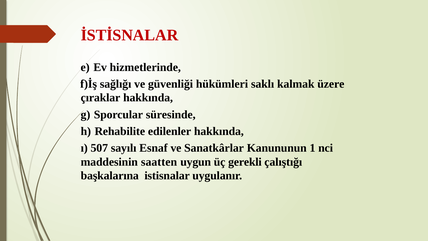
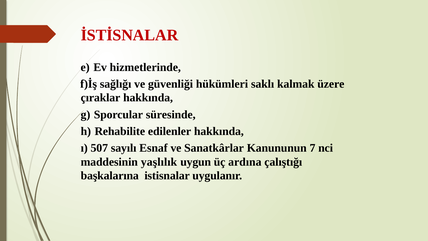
1: 1 -> 7 (312, 148)
saatten: saatten -> yaşlılık (159, 162)
gerekli: gerekli -> ardına (245, 162)
